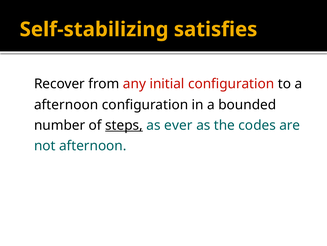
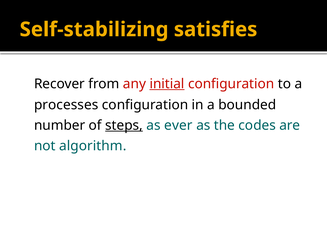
initial underline: none -> present (167, 84)
afternoon: afternoon -> processes (66, 104)
not afternoon: afternoon -> algorithm (93, 145)
